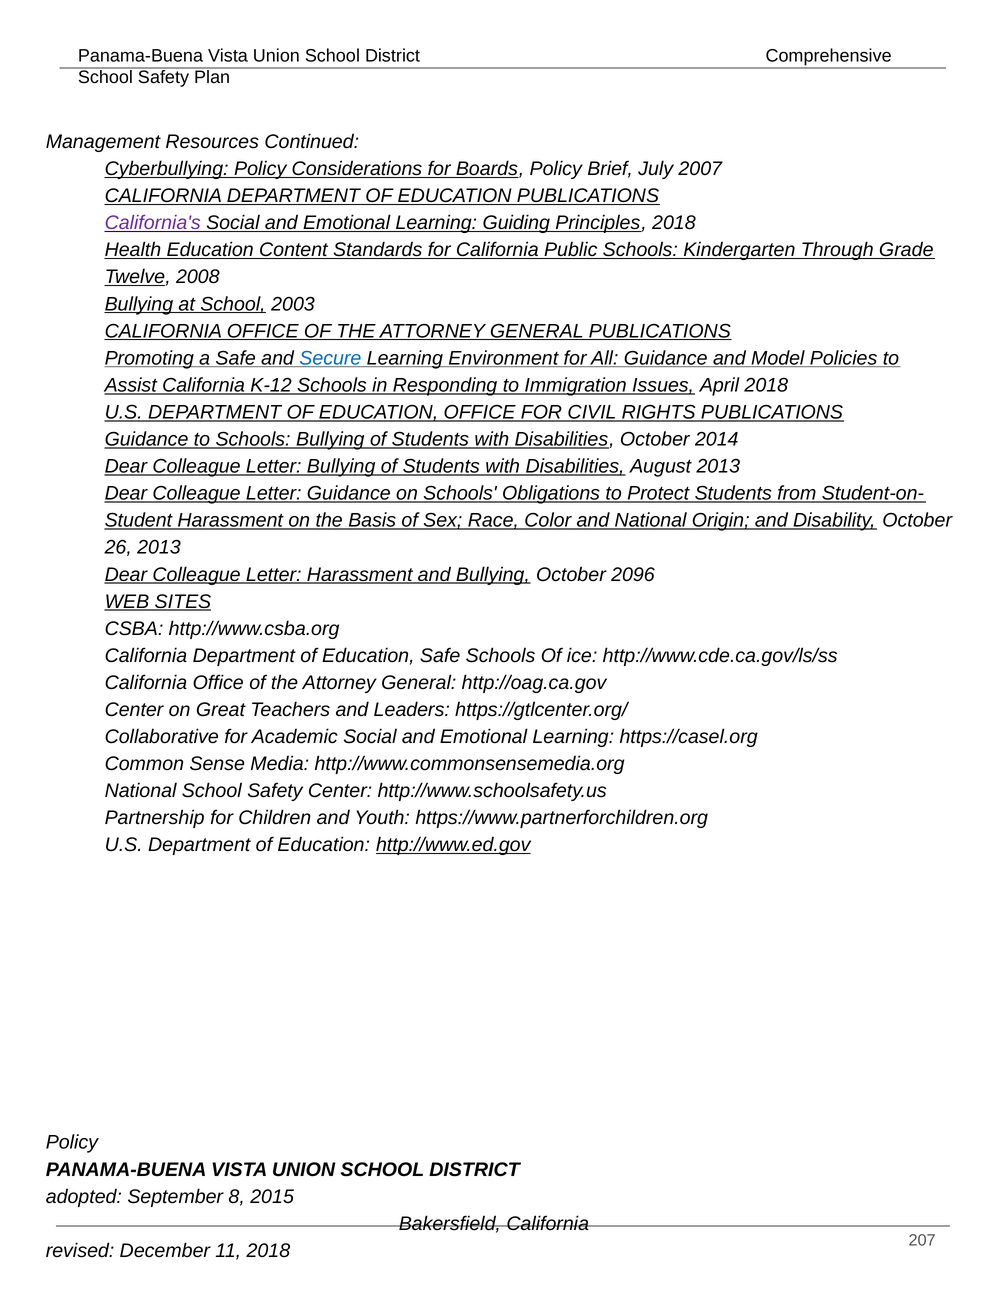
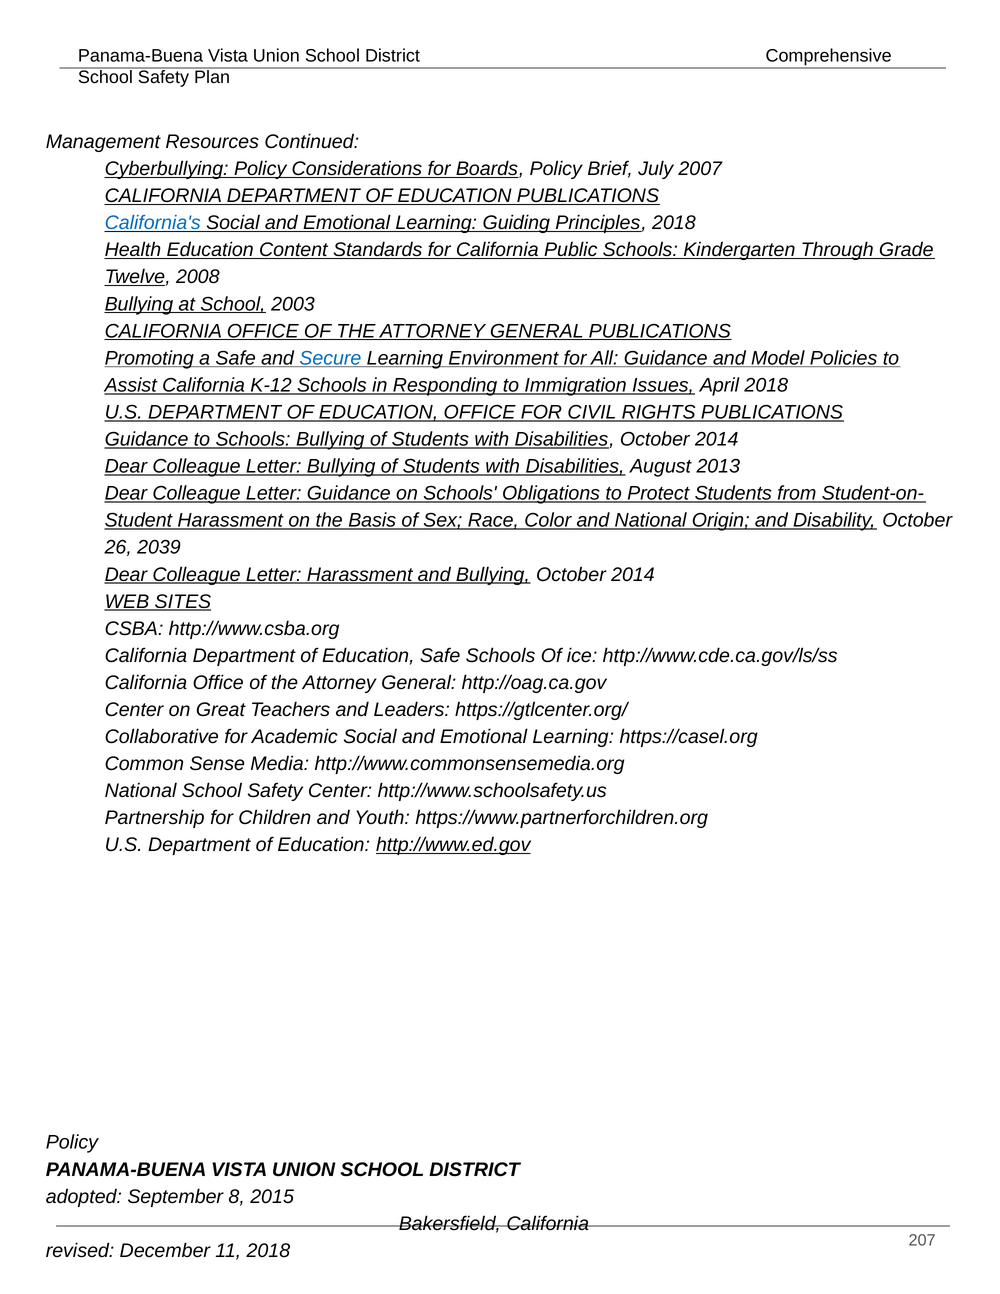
California's colour: purple -> blue (153, 223)
26 2013: 2013 -> 2039 (159, 548)
Bullying October 2096: 2096 -> 2014 (633, 575)
